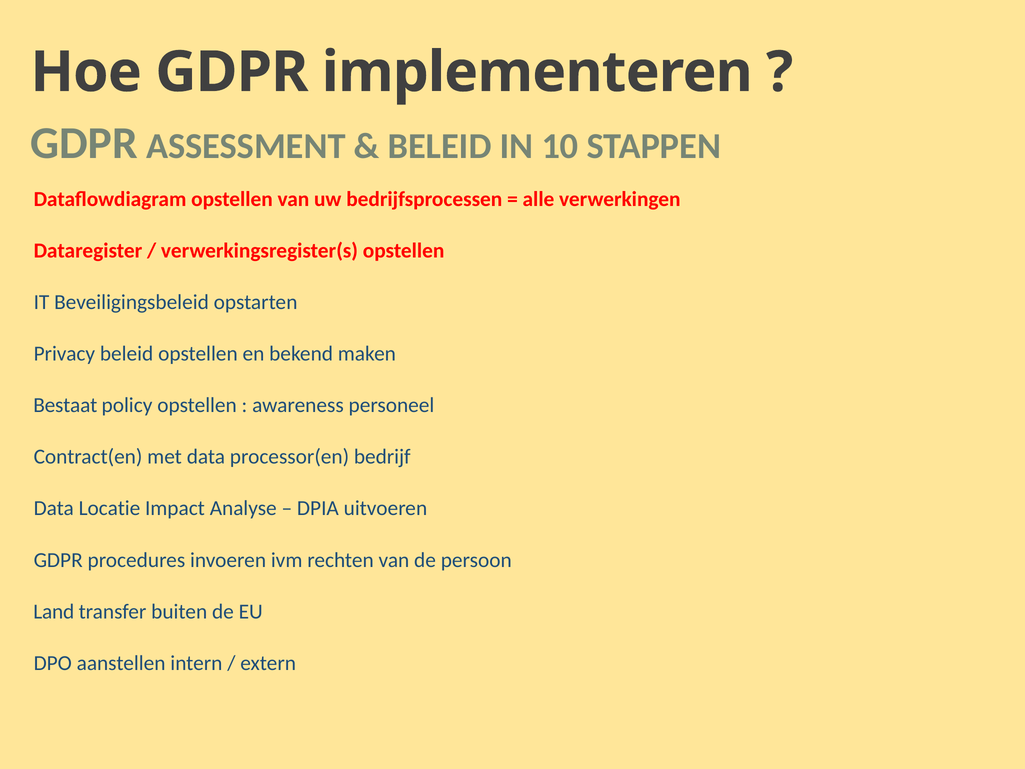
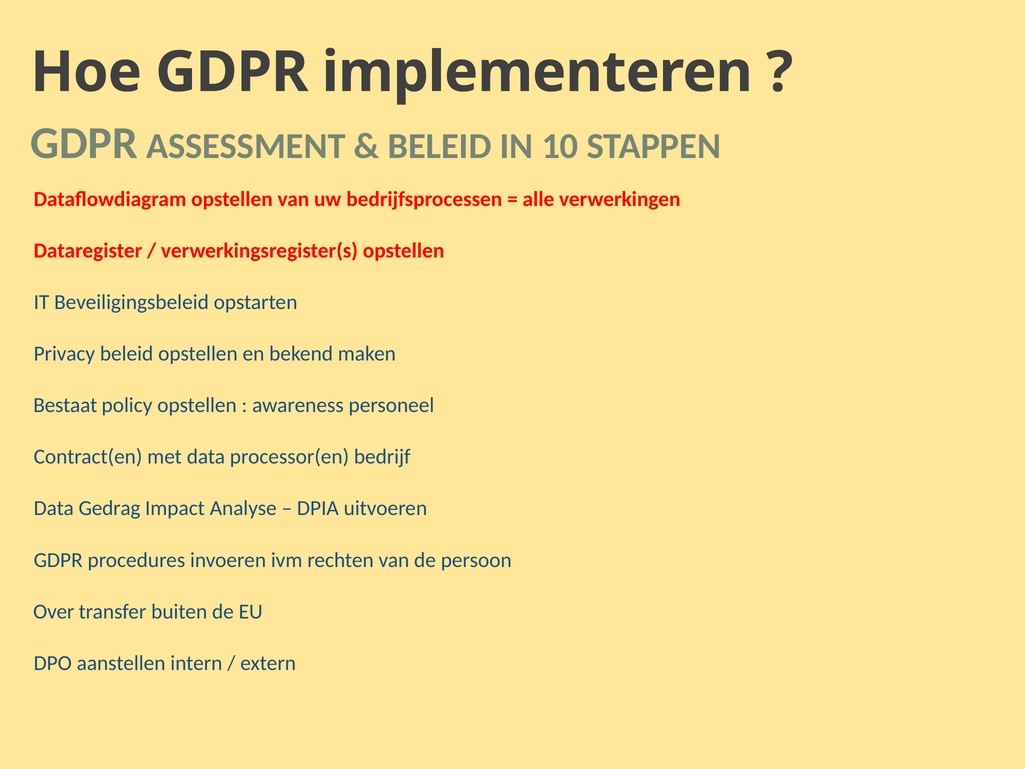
Locatie: Locatie -> Gedrag (110, 508)
Land: Land -> Over (54, 611)
